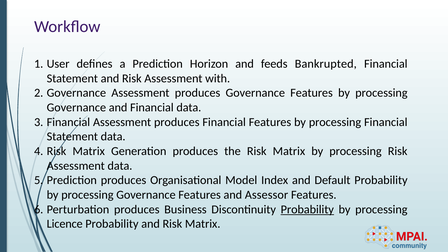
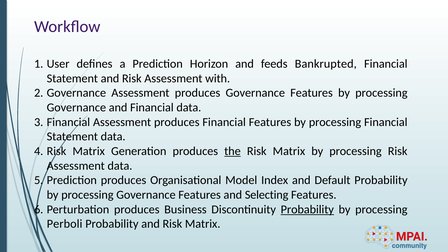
the underline: none -> present (232, 151)
Assessor: Assessor -> Selecting (267, 195)
Licence: Licence -> Perboli (65, 224)
